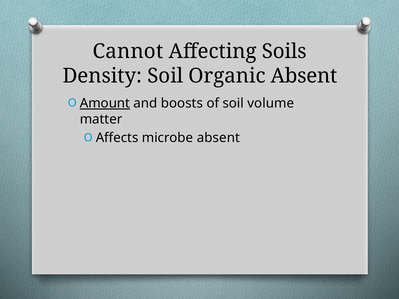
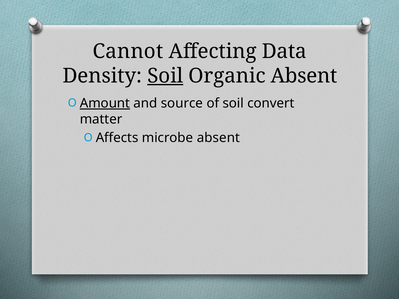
Soils: Soils -> Data (284, 51)
Soil underline: none -> present (165, 76)
boosts: boosts -> source (182, 103)
volume: volume -> convert (271, 103)
